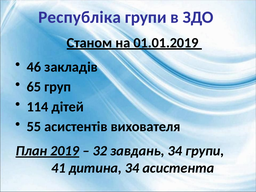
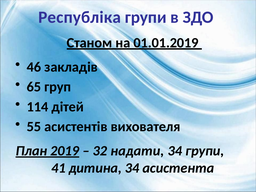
завдань: завдань -> надати (137, 151)
